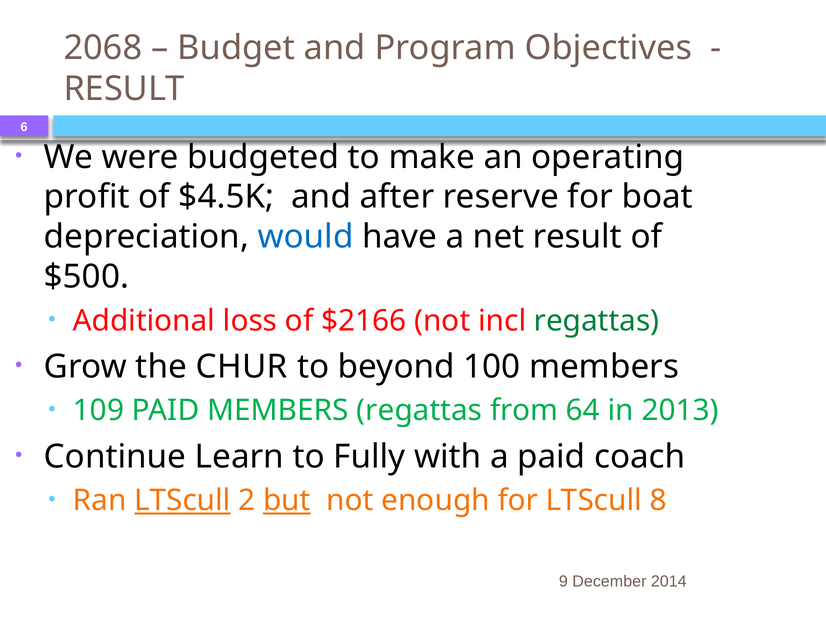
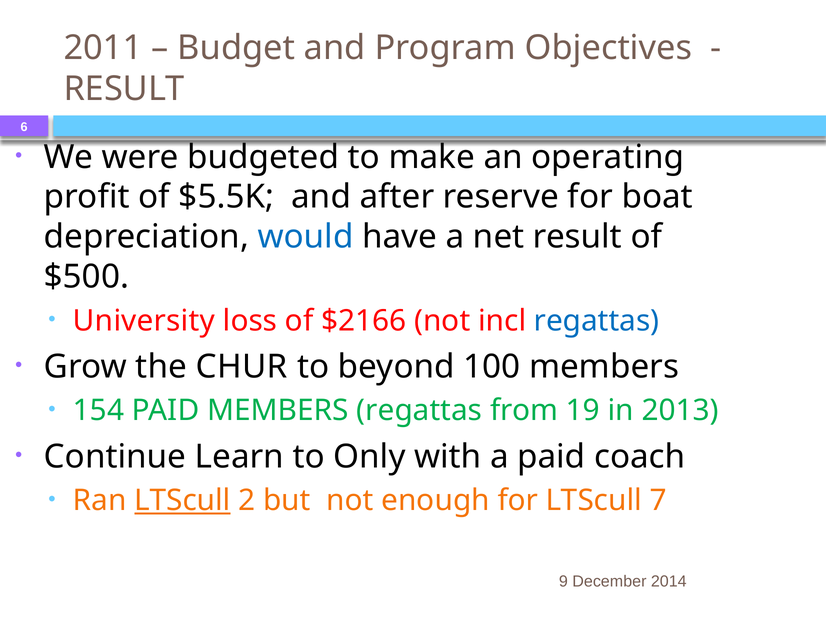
2068: 2068 -> 2011 (103, 48)
$4.5K: $4.5K -> $5.5K (226, 197)
Additional: Additional -> University (144, 321)
regattas colour: green -> blue (597, 321)
109: 109 -> 154 (99, 411)
64: 64 -> 19 (583, 411)
Fully: Fully -> Only (369, 457)
but underline: present -> none (287, 501)
8: 8 -> 7 (658, 501)
